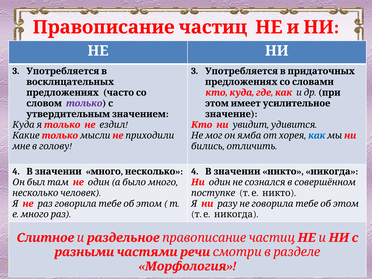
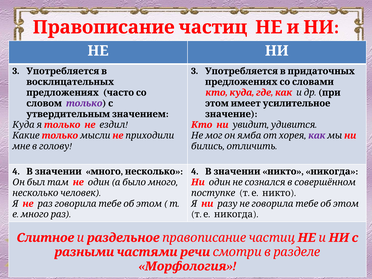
как colour: blue -> purple (317, 136)
